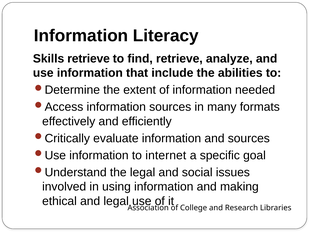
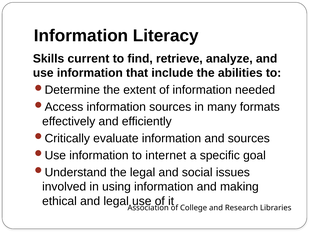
Skills retrieve: retrieve -> current (88, 58)
